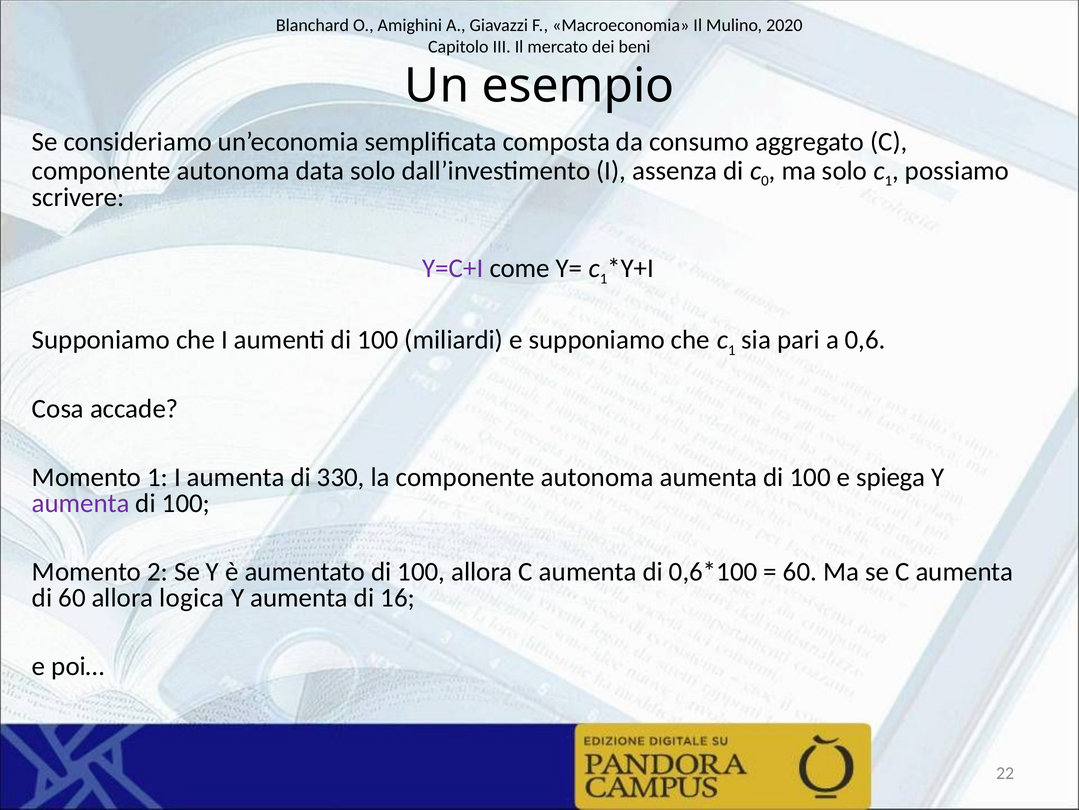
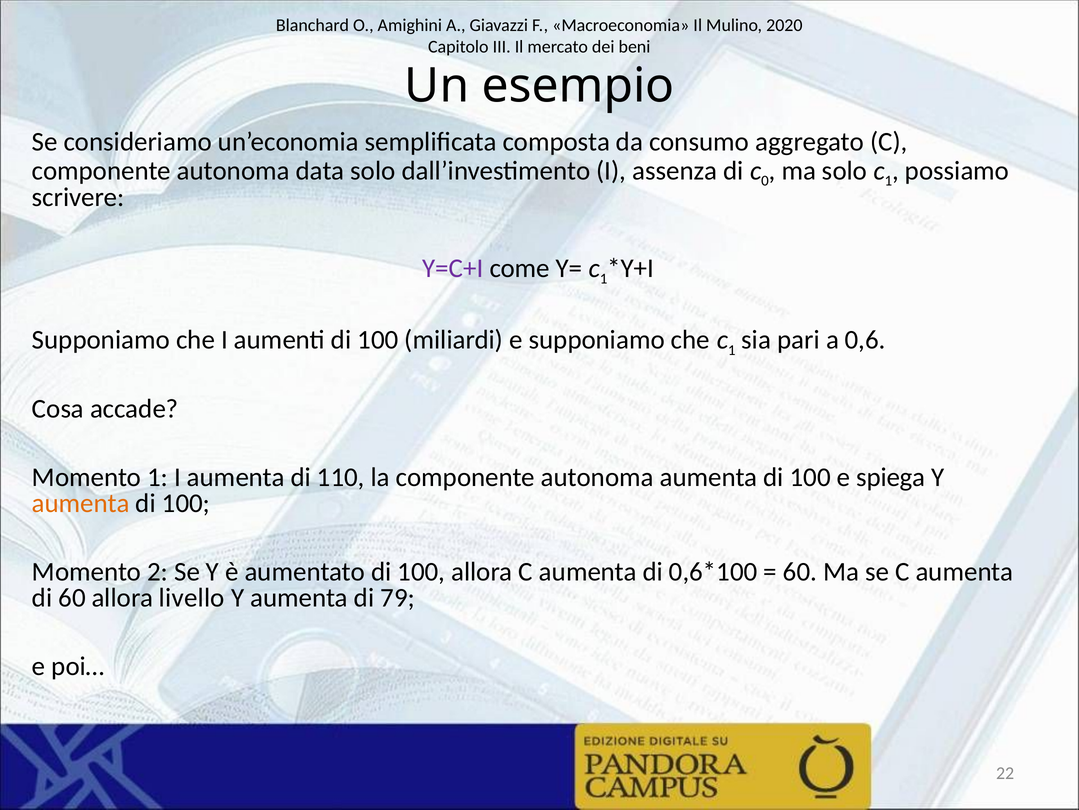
330: 330 -> 110 (341, 477)
aumenta colour: purple -> orange (81, 503)
logica: logica -> livello (192, 597)
16: 16 -> 79 (398, 597)
